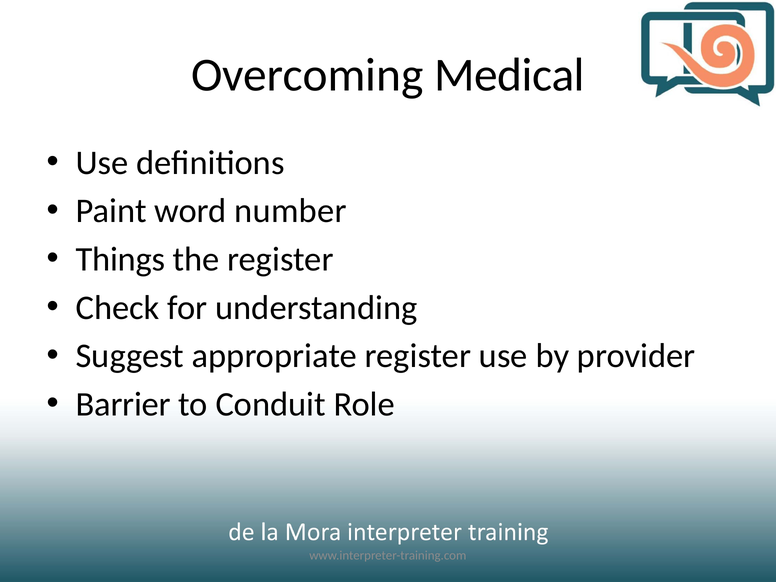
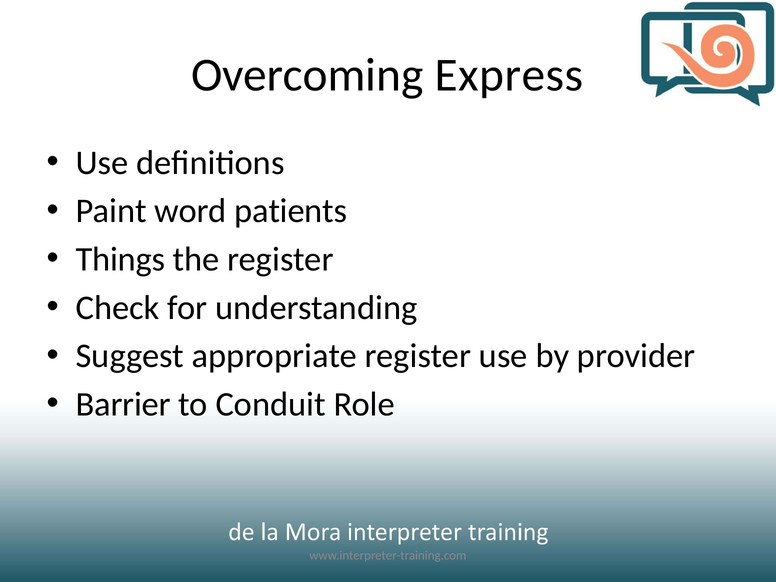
Medical: Medical -> Express (509, 75)
number: number -> patients (291, 211)
